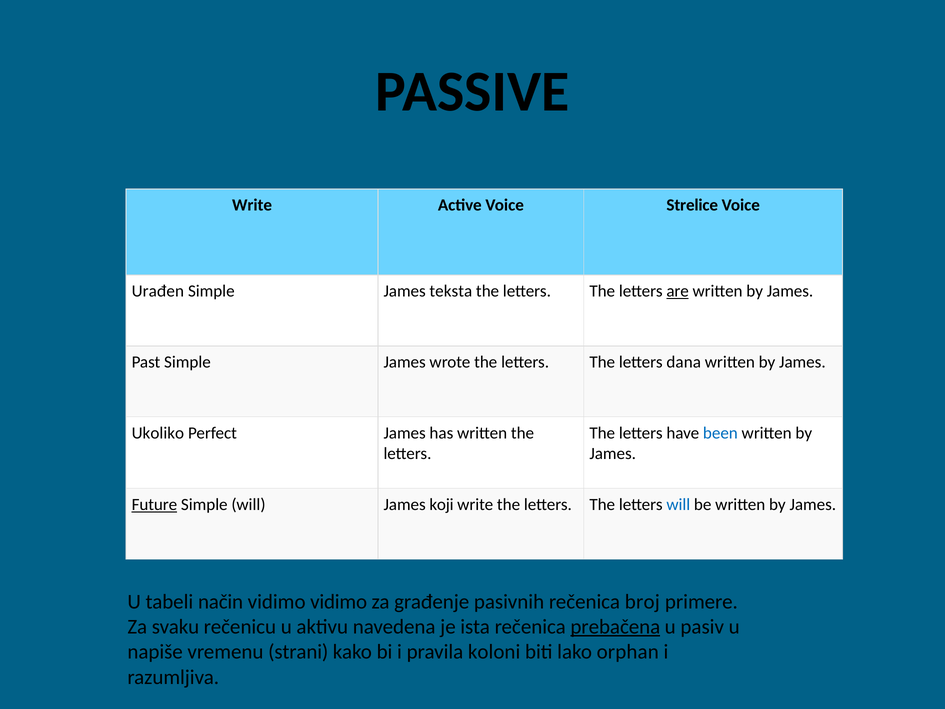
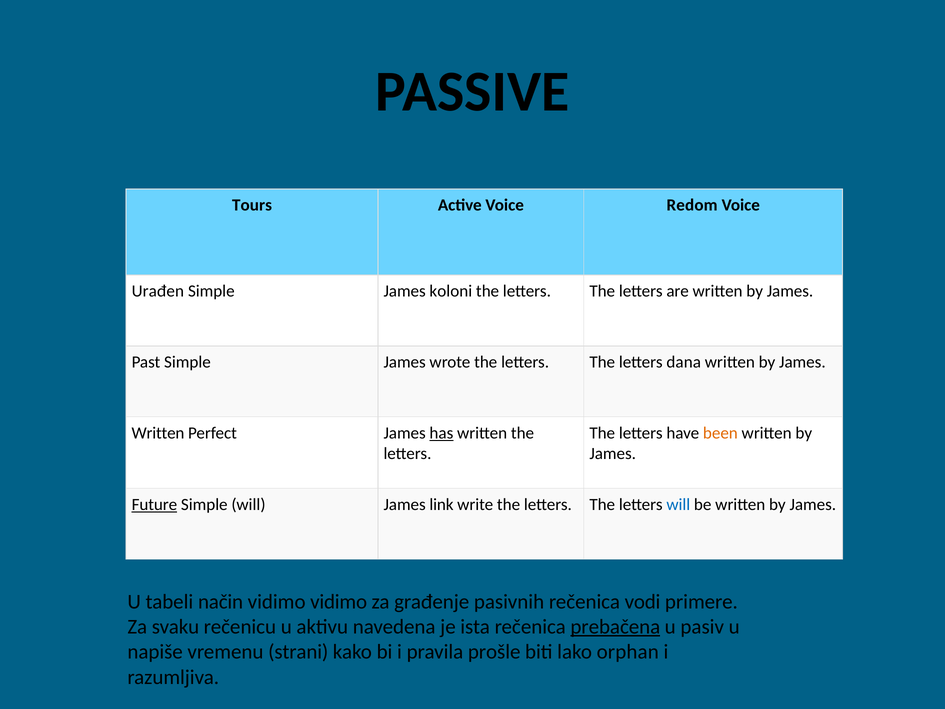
Write: Write -> Tours (252, 205)
Strelice: Strelice -> Redom (692, 205)
teksta: teksta -> koloni (451, 291)
are underline: present -> none (678, 291)
Ukoliko: Ukoliko -> Written (158, 433)
has underline: none -> present (441, 433)
been colour: blue -> orange (720, 433)
koji: koji -> link (442, 504)
broj: broj -> vodi (643, 601)
koloni: koloni -> prošle (494, 652)
